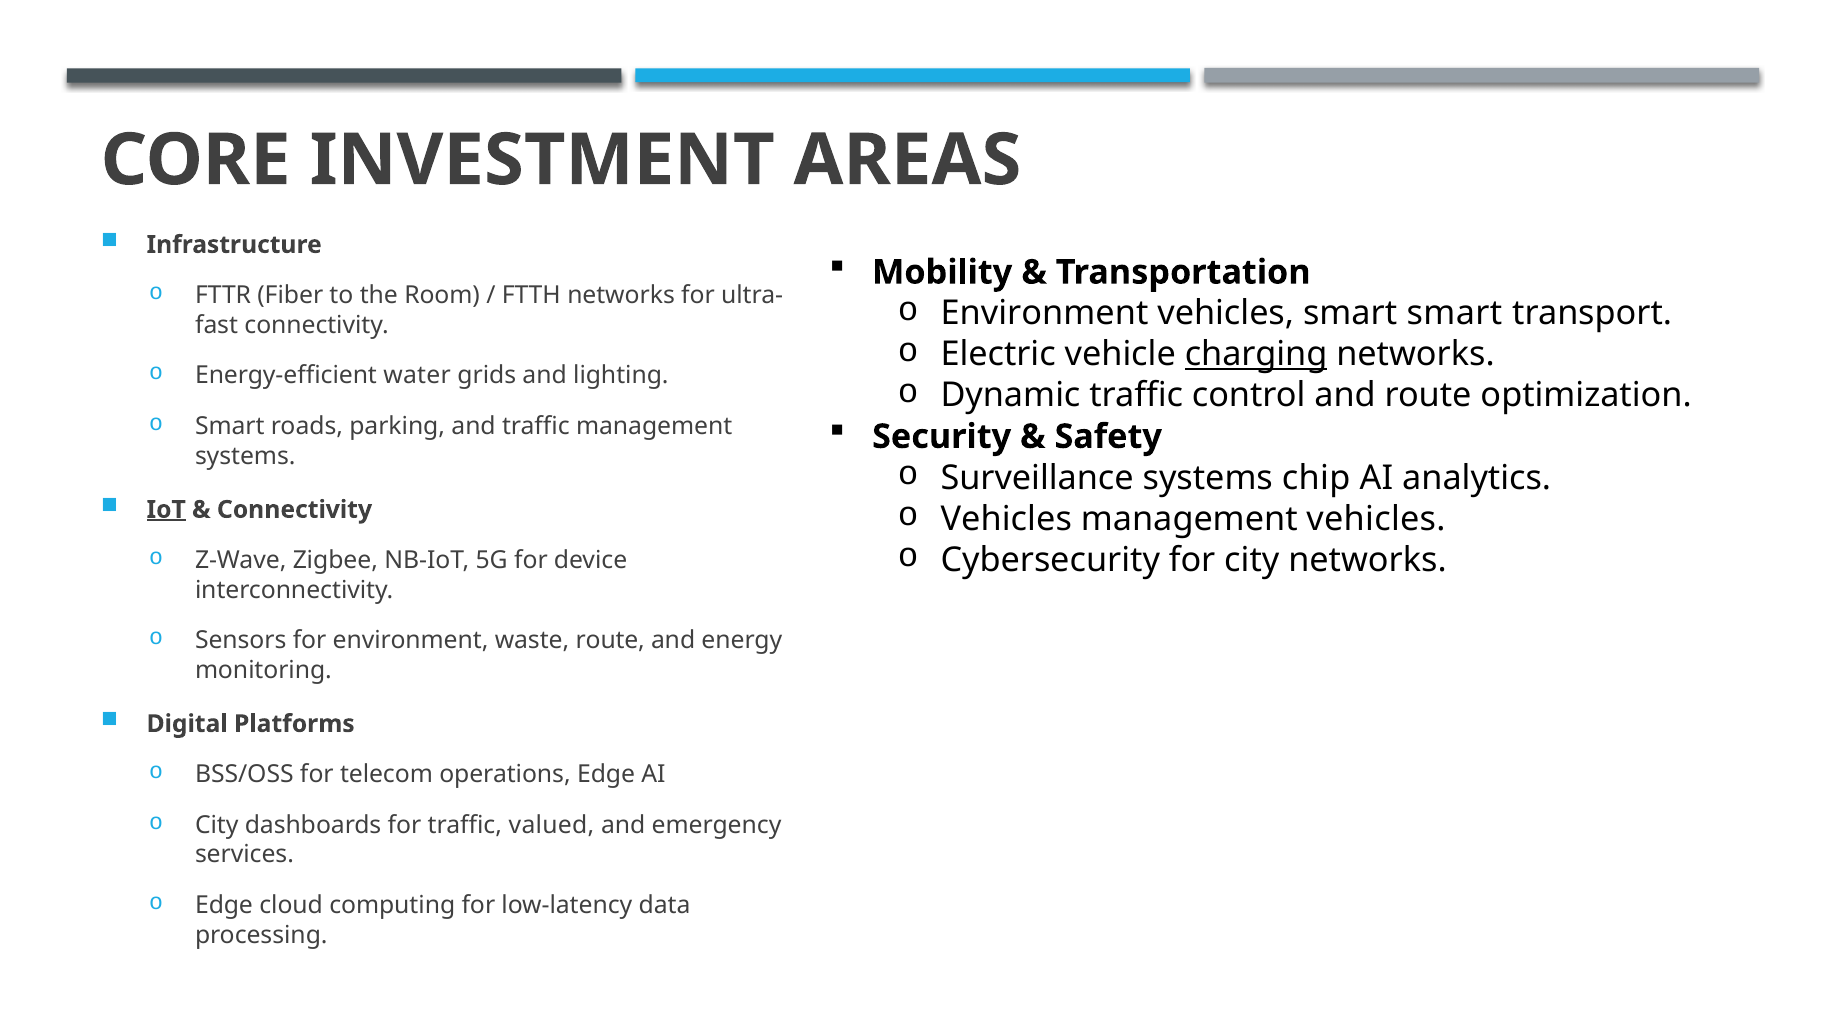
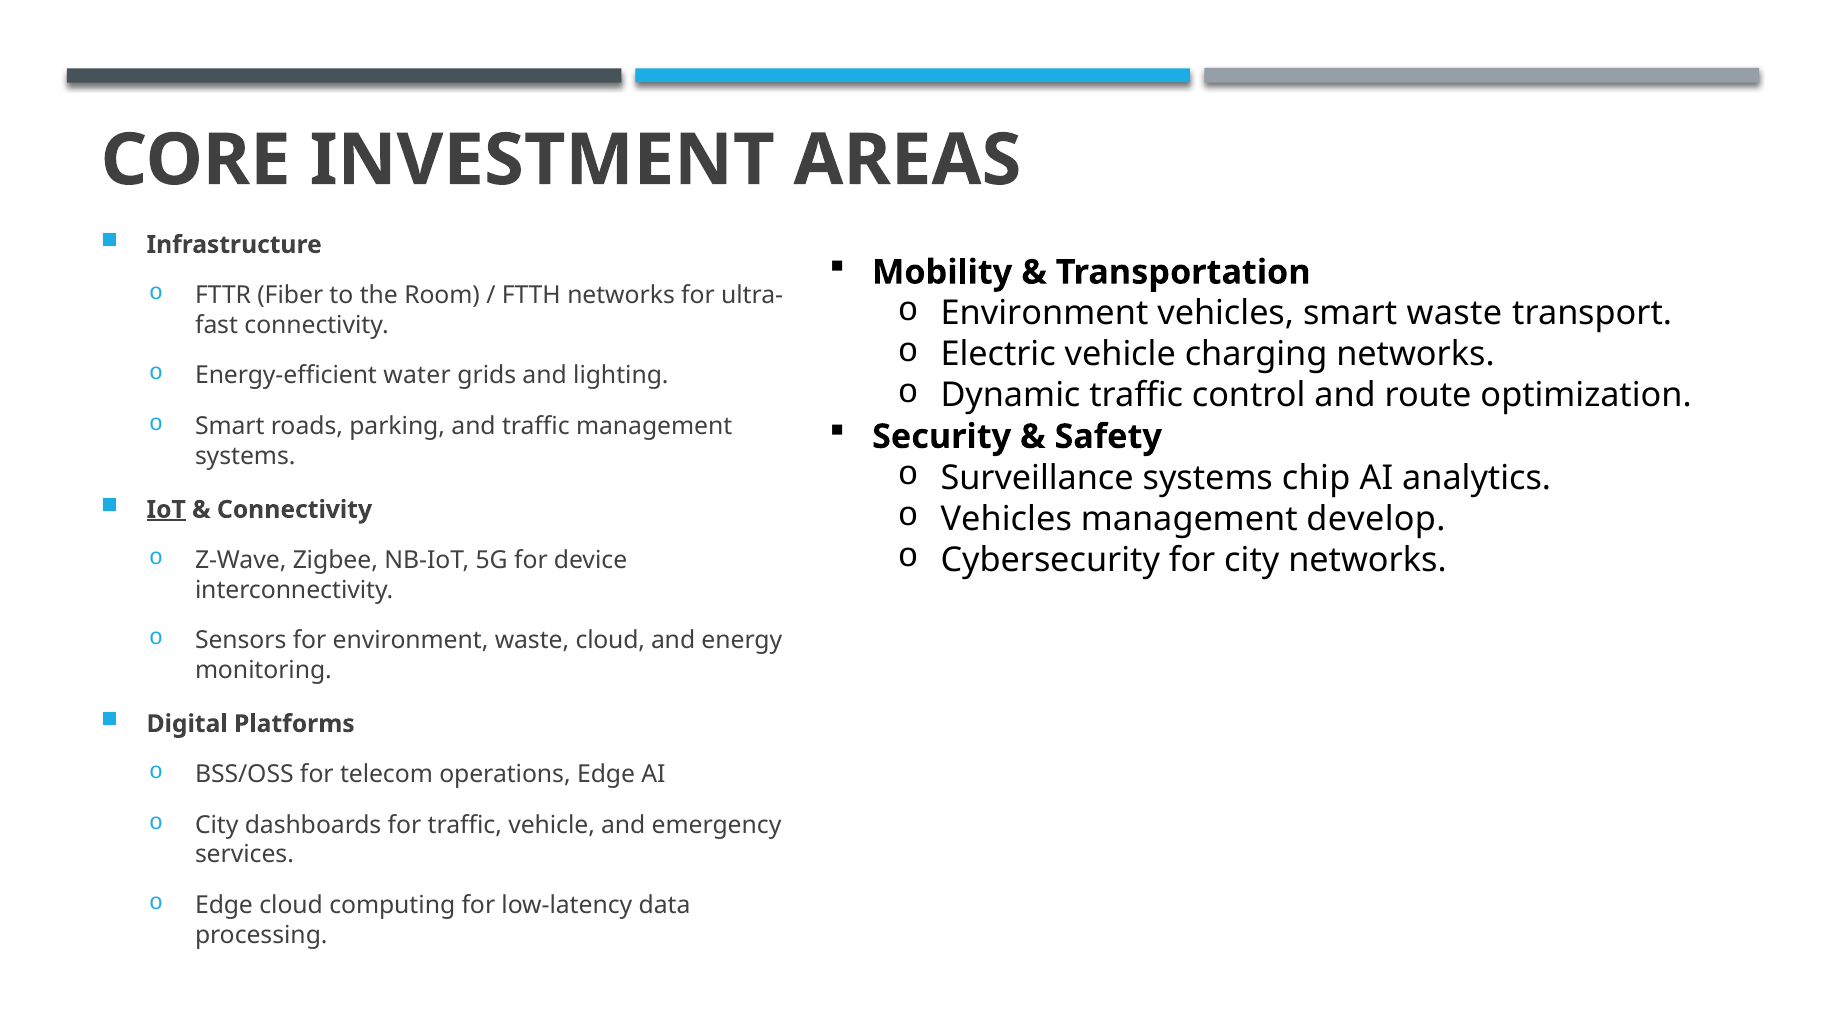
smart smart: smart -> waste (1454, 313)
charging underline: present -> none (1256, 355)
management vehicles: vehicles -> develop (1376, 519)
waste route: route -> cloud (610, 641)
traffic valued: valued -> vehicle (552, 825)
